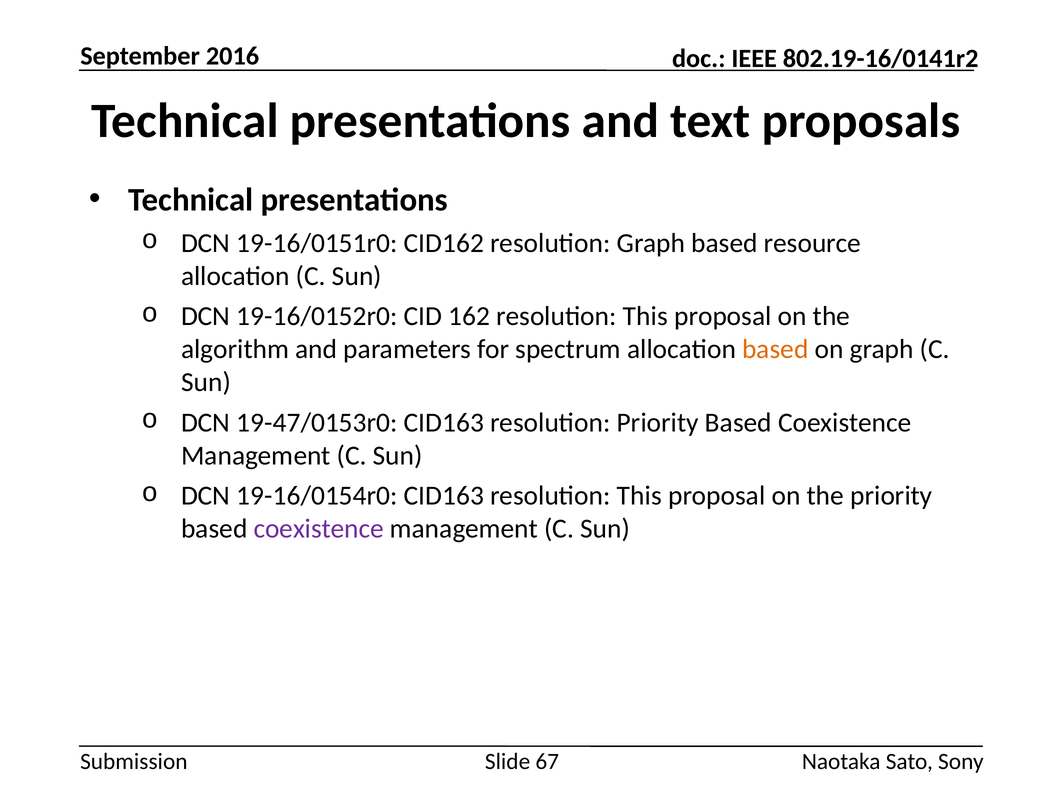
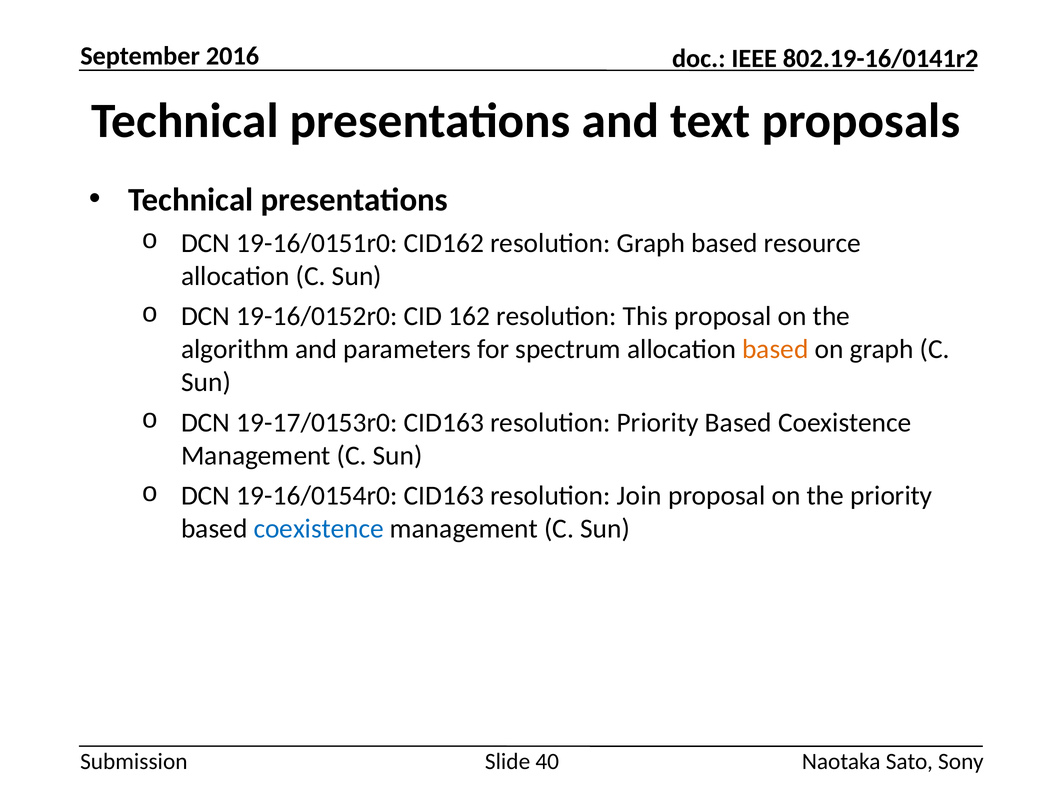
19-47/0153r0: 19-47/0153r0 -> 19-17/0153r0 (317, 422)
CID163 resolution This: This -> Join (639, 496)
coexistence colour: purple -> blue (319, 529)
67: 67 -> 40 (547, 761)
